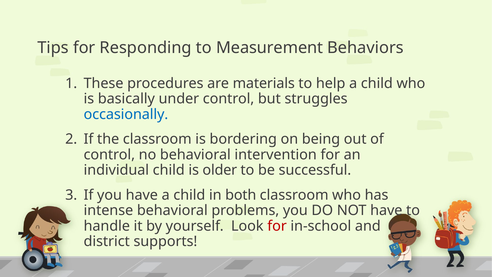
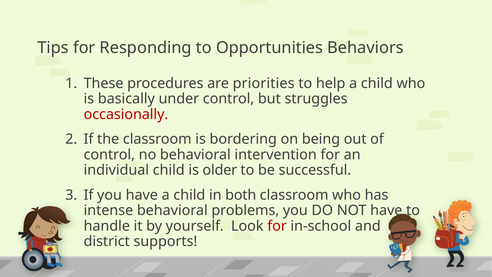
Measurement: Measurement -> Opportunities (270, 48)
materials: materials -> priorities (264, 83)
occasionally colour: blue -> red (126, 114)
